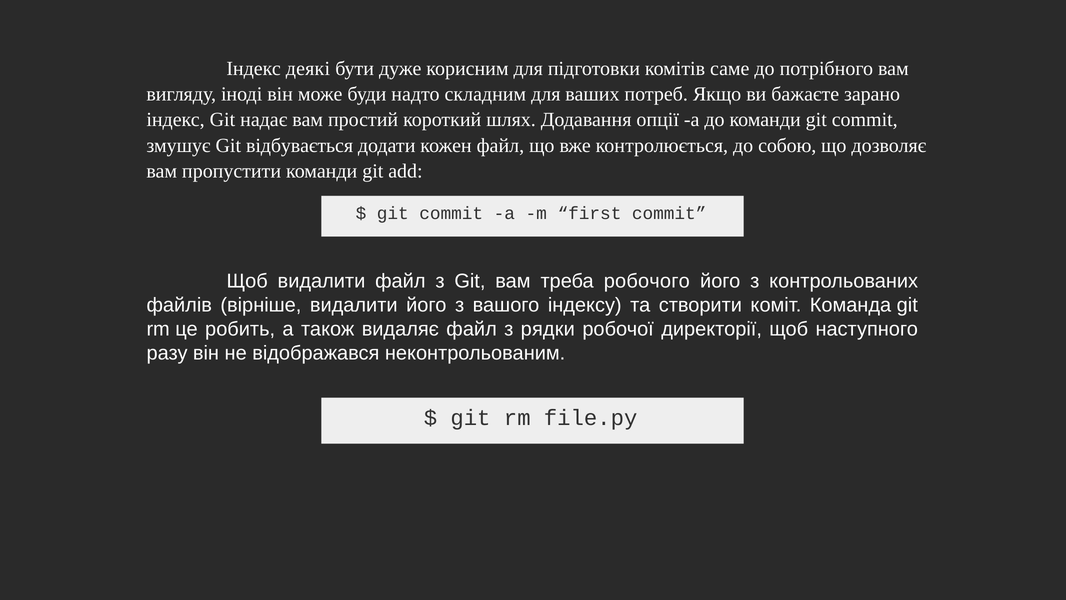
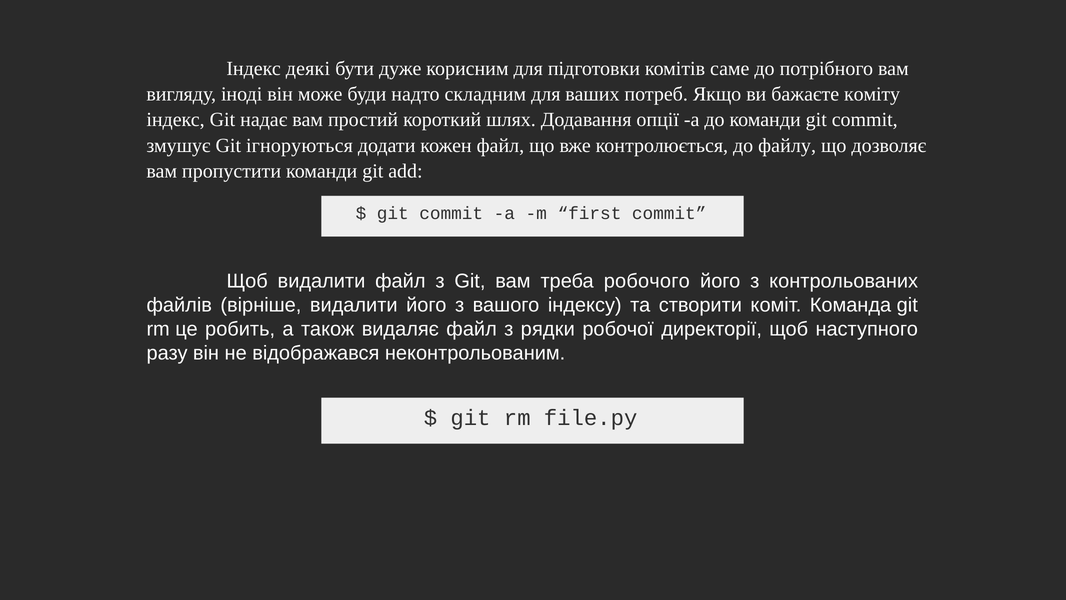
зарано: зарано -> коміту (872, 94)
відбувається: відбувається -> ігноруються (299, 145)
собою: собою -> файлу (787, 145)
